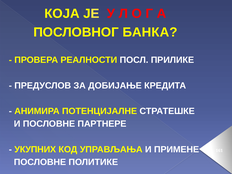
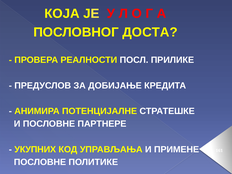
БАНКА: БАНКА -> ДОСТА (150, 32)
